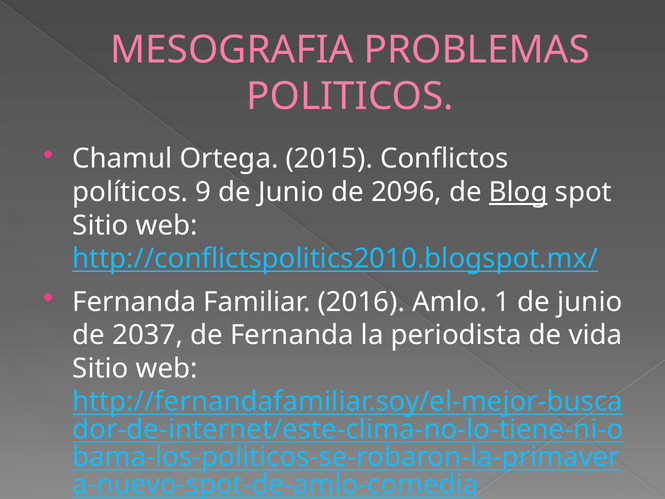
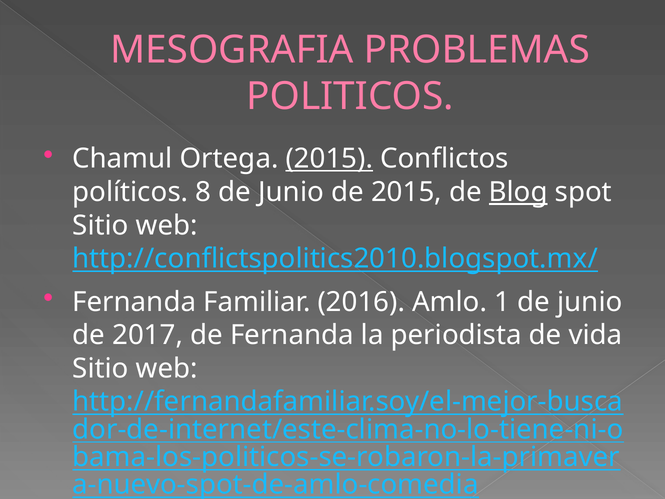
2015 underline: none -> present (329, 159)
9: 9 -> 8 (203, 192)
de 2096: 2096 -> 2015 (406, 192)
2037: 2037 -> 2017 (148, 335)
